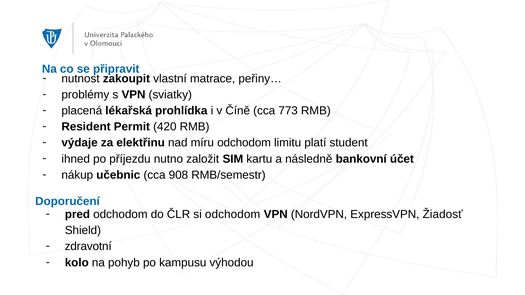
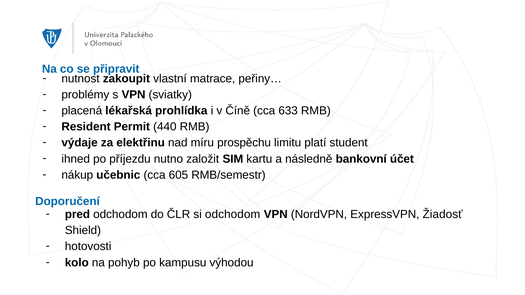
773: 773 -> 633 (288, 111)
420: 420 -> 440 (165, 127)
míru odchodom: odchodom -> prospěchu (244, 143)
908: 908 -> 605 (178, 175)
zdravotní: zdravotní -> hotovosti (88, 247)
